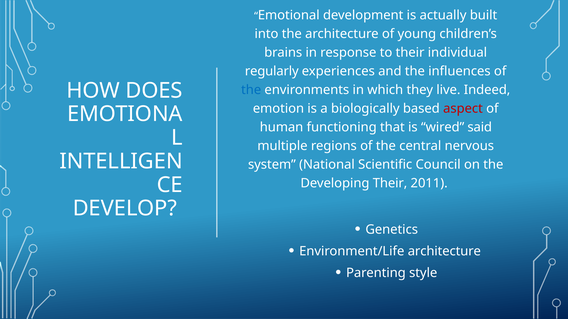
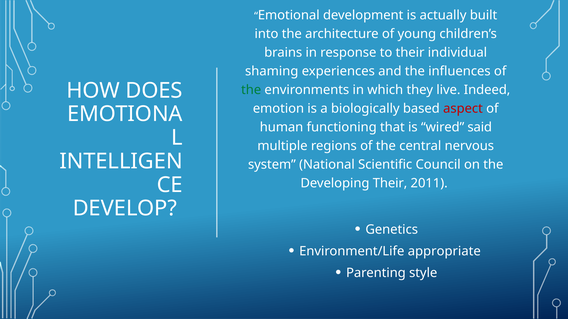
regularly: regularly -> shaming (272, 71)
the colour: blue -> green (251, 90)
Environment/Life architecture: architecture -> appropriate (444, 252)
